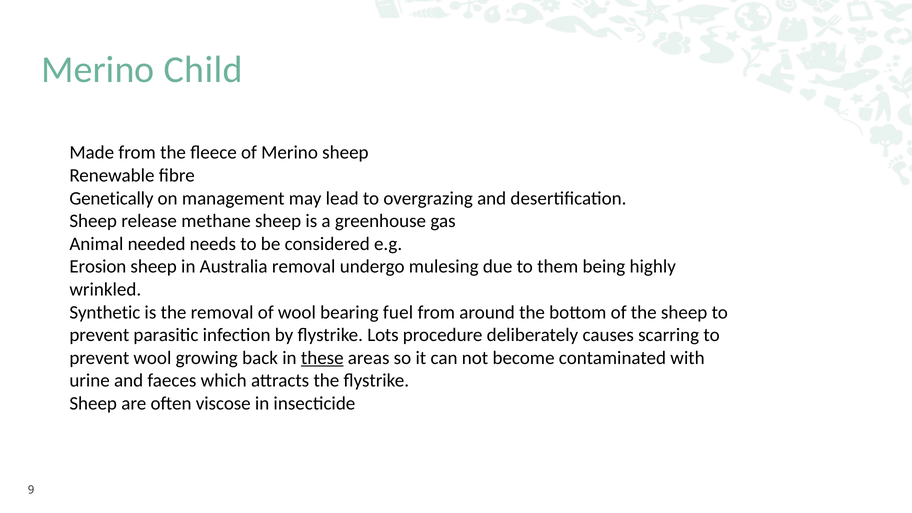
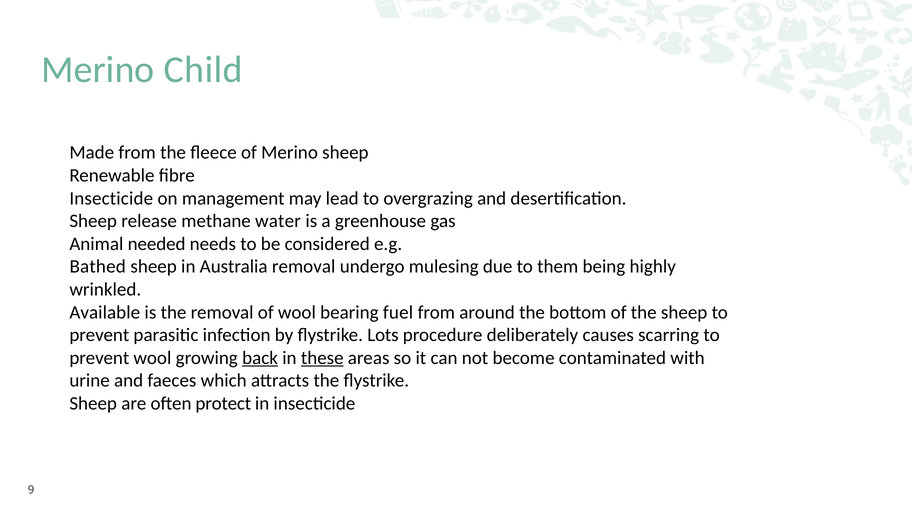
Genetically: Genetically -> Insecticide (111, 198)
methane sheep: sheep -> water (278, 221)
Erosion: Erosion -> Bathed (98, 267)
Synthetic: Synthetic -> Available (105, 312)
back underline: none -> present (260, 358)
viscose: viscose -> protect (223, 404)
